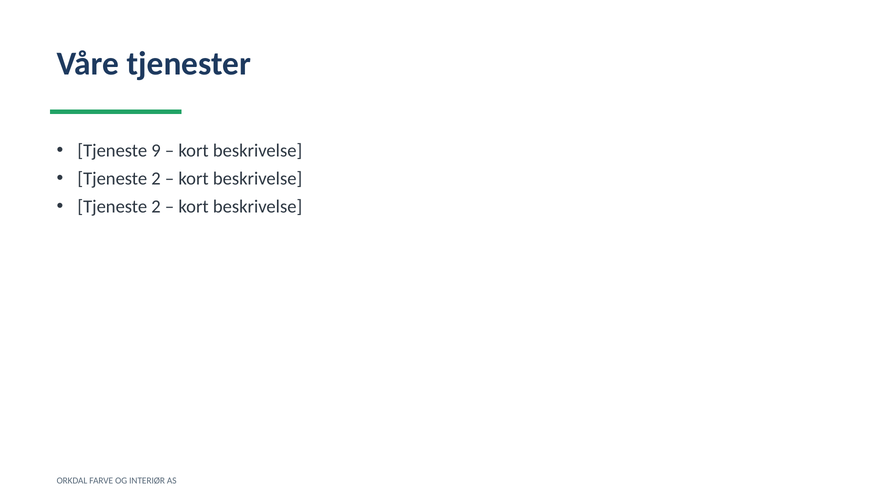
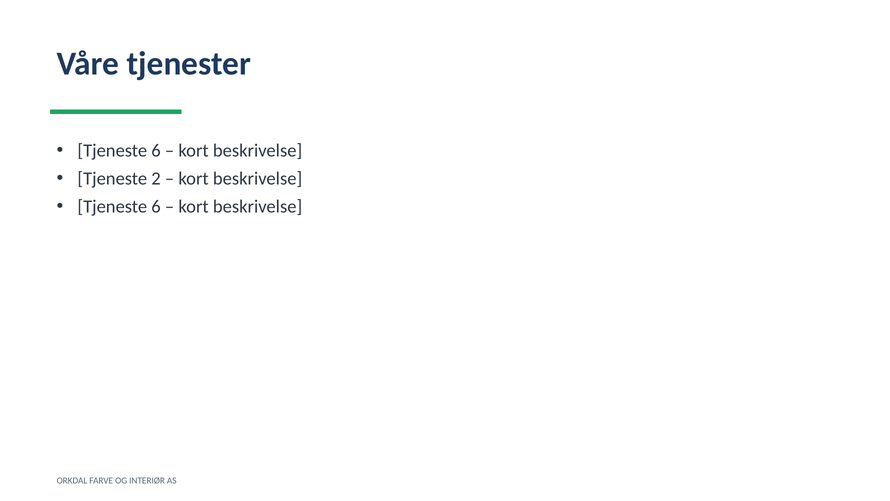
9: 9 -> 6 (156, 151)
2: 2 -> 6 (156, 206)
